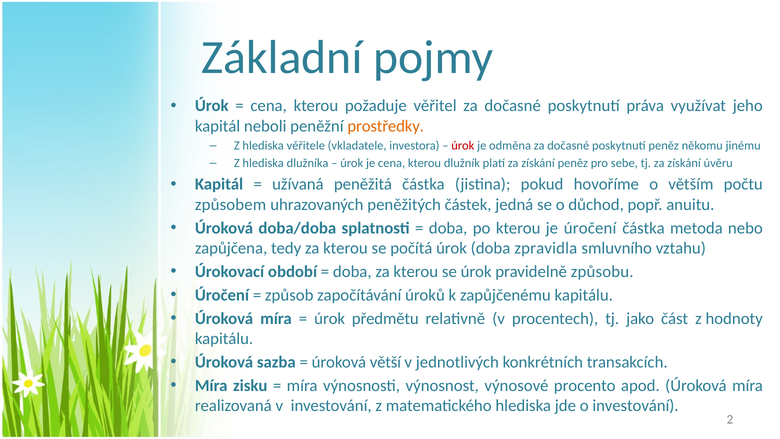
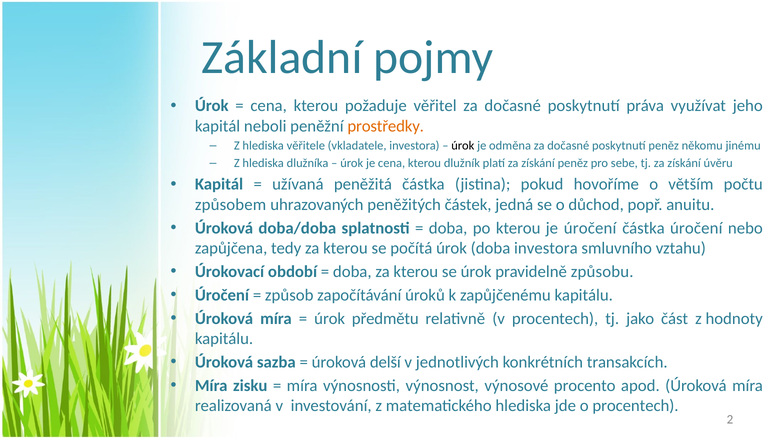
úrok colour: red -> black (463, 146)
částka metoda: metoda -> úročení (696, 228)
doba zpravidla: zpravidla -> investora (546, 248)
větší: větší -> delší (385, 362)
o investování: investování -> procentech (635, 406)
